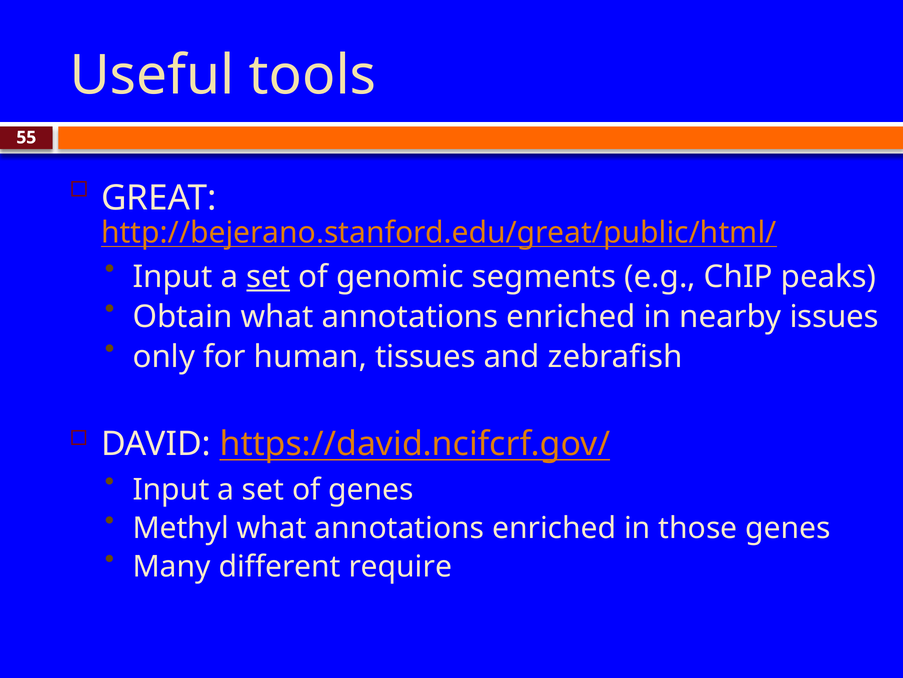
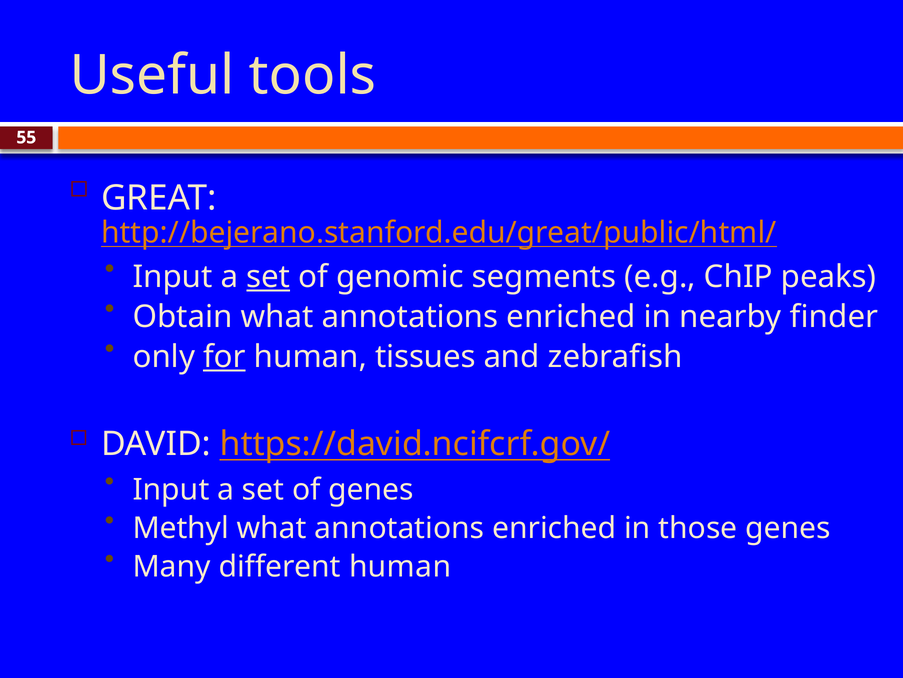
issues: issues -> finder (834, 317)
for underline: none -> present (224, 357)
different require: require -> human (400, 566)
